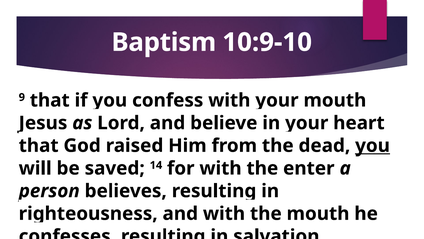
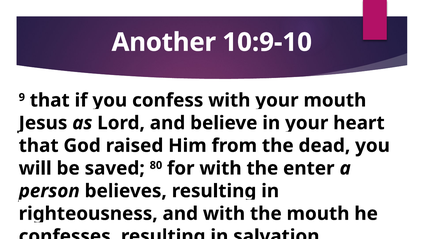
Baptism: Baptism -> Another (164, 42)
you underline: present -> none (373, 145)
14: 14 -> 80 (156, 165)
